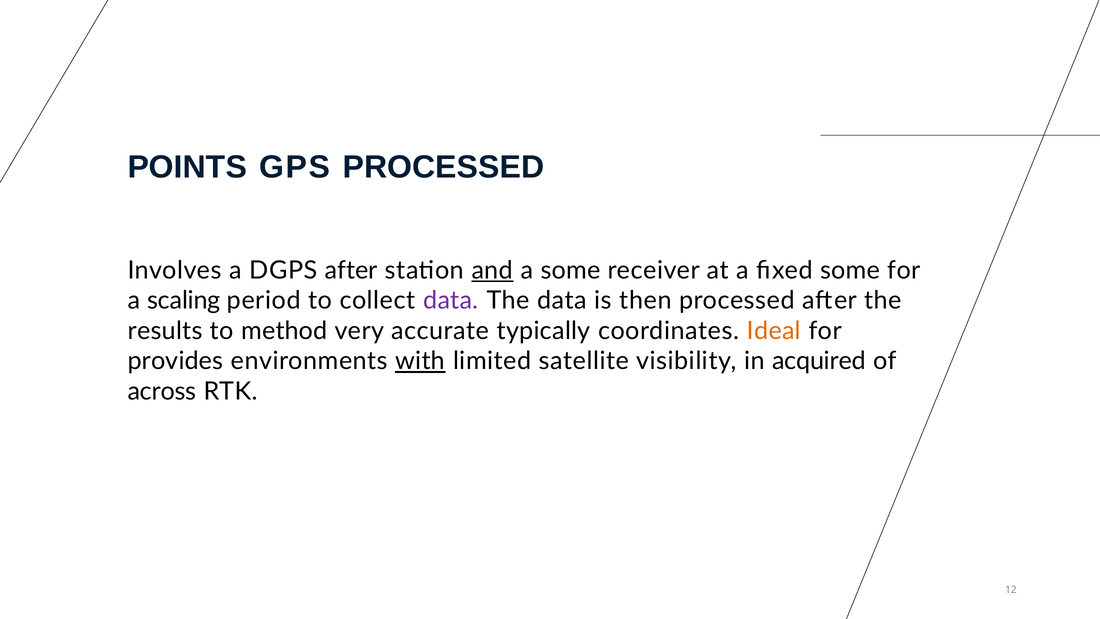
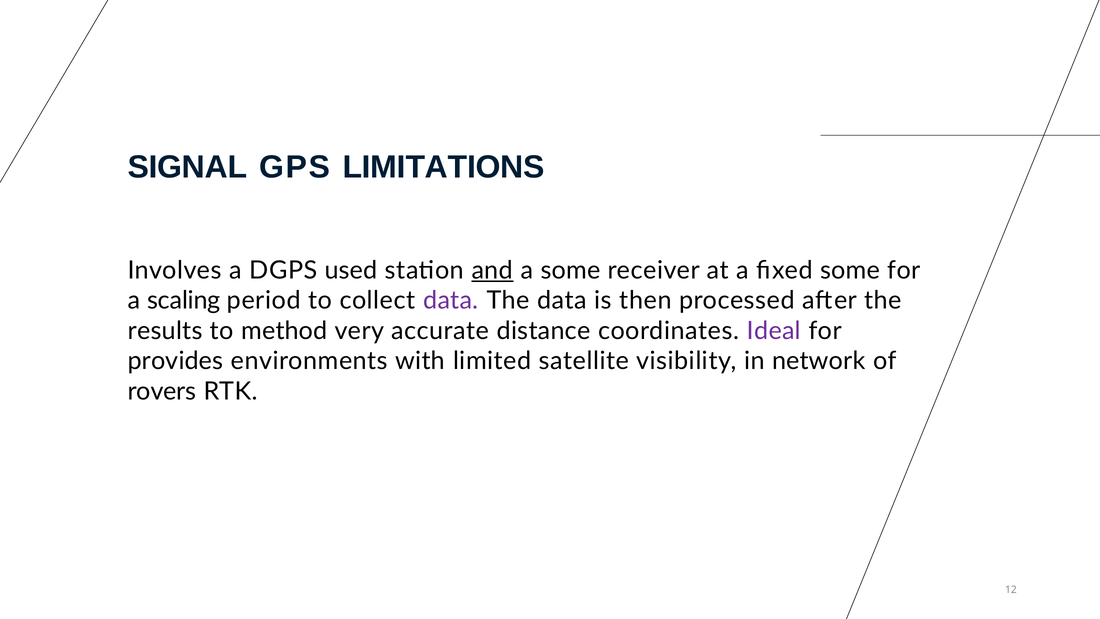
POINTS: POINTS -> SIGNAL (187, 167)
GPS PROCESSED: PROCESSED -> LIMITATIONS (444, 167)
DGPS after: after -> used (351, 270)
typically: typically -> distance (544, 331)
Ideal colour: orange -> purple (774, 331)
with underline: present -> none (420, 361)
acquired: acquired -> network (819, 361)
across: across -> rovers (162, 391)
